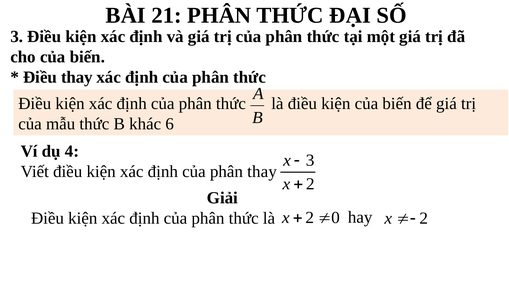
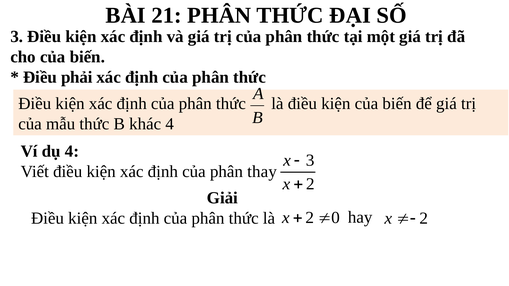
Điều thay: thay -> phải (77, 77)
khác 6: 6 -> 4 (170, 124)
